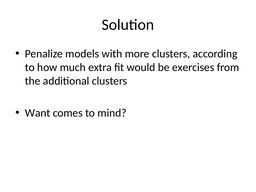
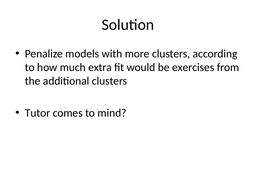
Want: Want -> Tutor (38, 113)
